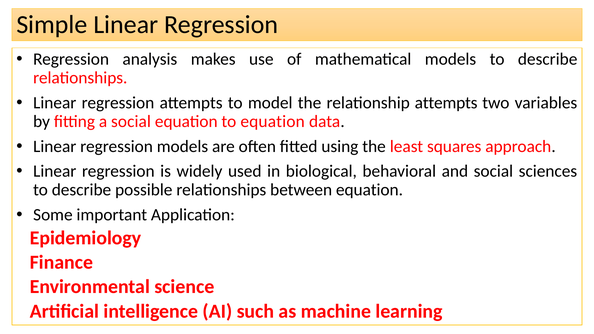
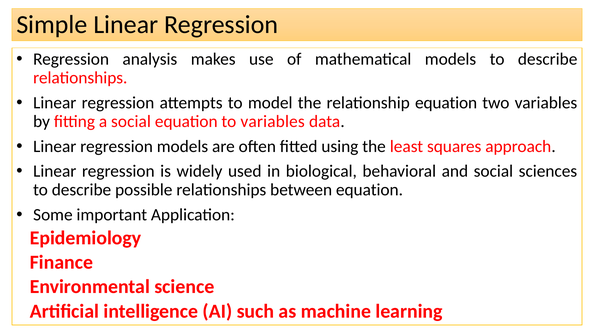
relationship attempts: attempts -> equation (446, 103)
to equation: equation -> variables (273, 122)
